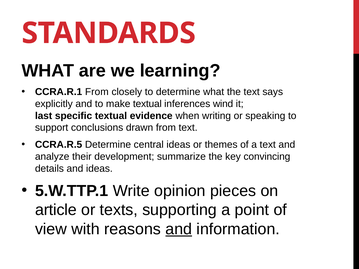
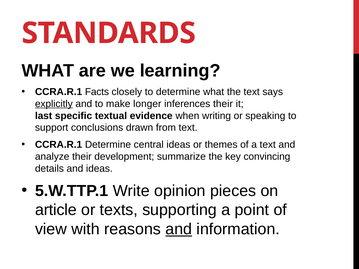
CCRA.R.1 From: From -> Facts (97, 92)
explicitly underline: none -> present (54, 104)
make textual: textual -> longer (147, 104)
inferences wind: wind -> their (223, 104)
CCRA.R.5: CCRA.R.5 -> CCRA.R.1 (59, 145)
